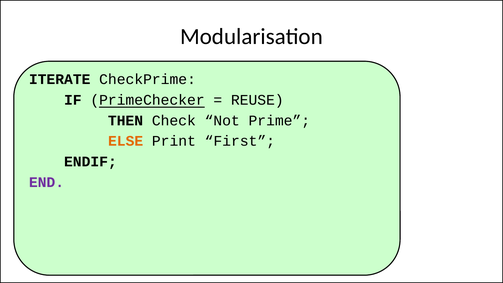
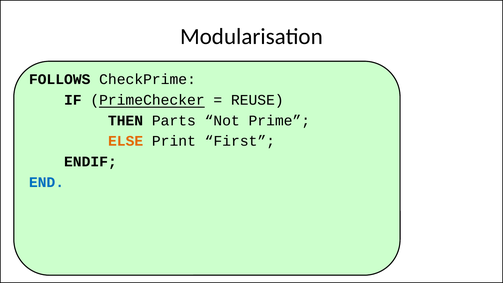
ITERATE: ITERATE -> FOLLOWS (60, 79)
Check: Check -> Parts (174, 120)
END colour: purple -> blue (47, 182)
